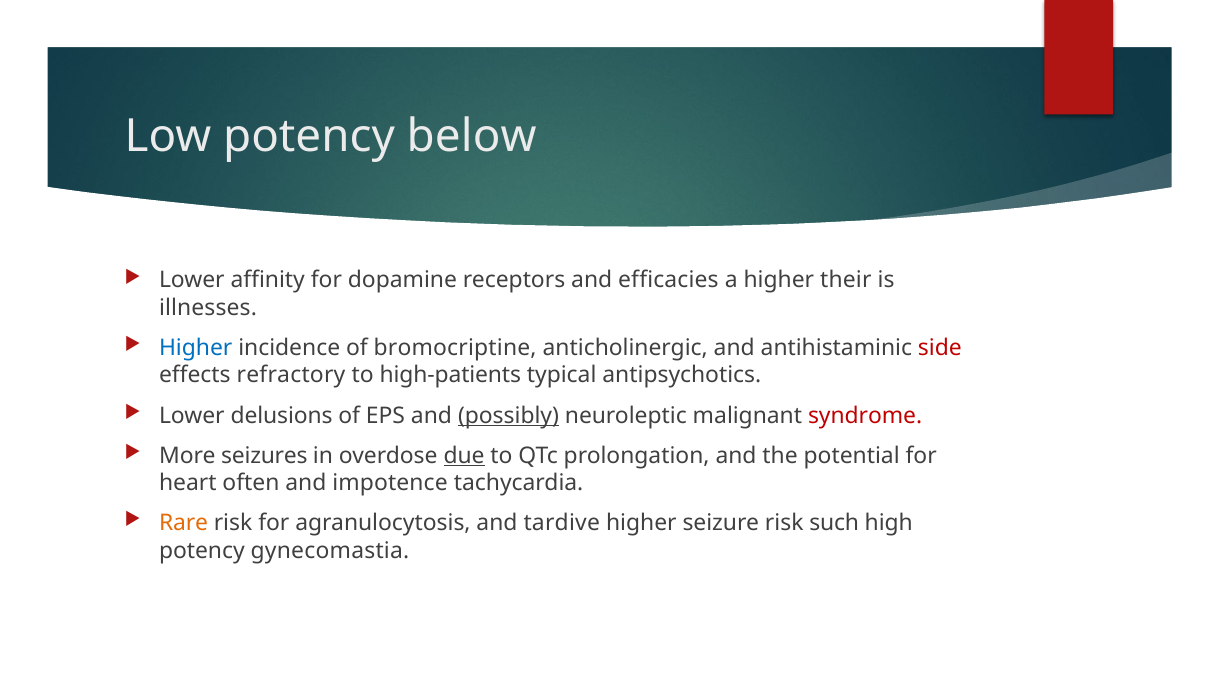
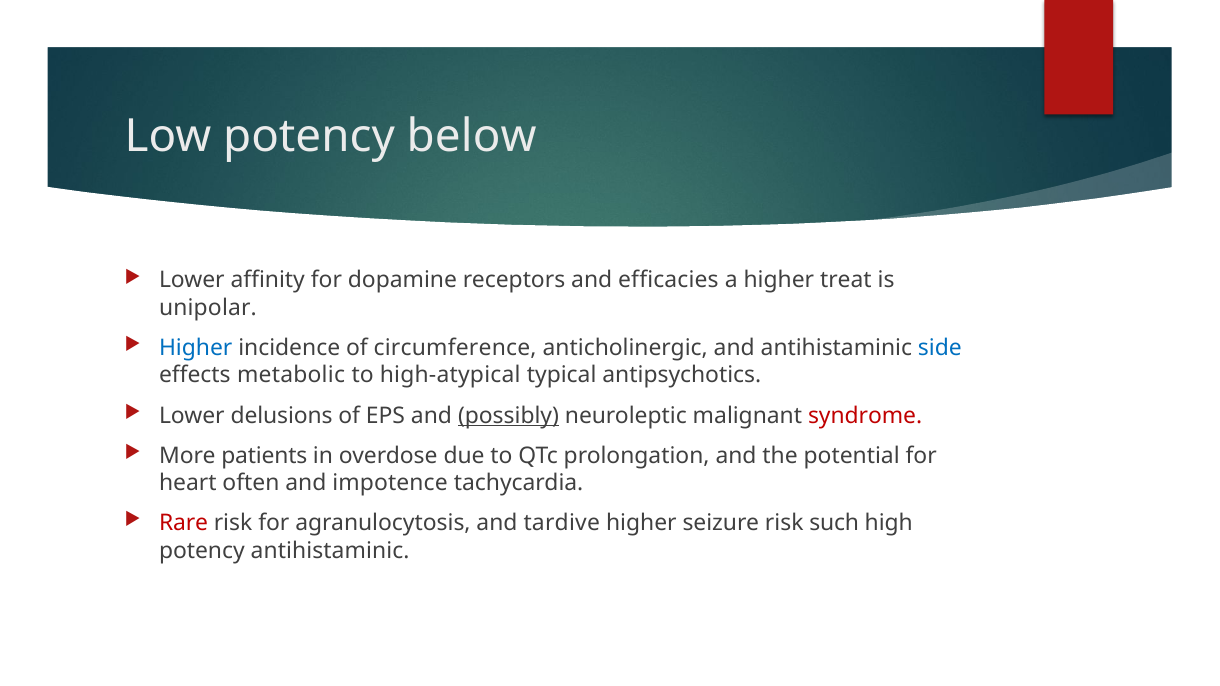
their: their -> treat (846, 280)
illnesses: illnesses -> unipolar (208, 308)
bromocriptine: bromocriptine -> circumference (455, 348)
side colour: red -> blue (940, 348)
refractory: refractory -> metabolic (291, 375)
high-patients: high-patients -> high-atypical (450, 375)
seizures: seizures -> patients (264, 456)
due underline: present -> none (464, 456)
Rare colour: orange -> red (184, 523)
potency gynecomastia: gynecomastia -> antihistaminic (330, 551)
